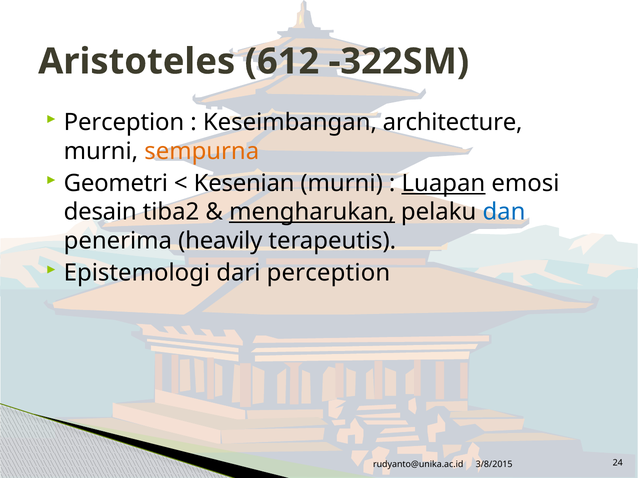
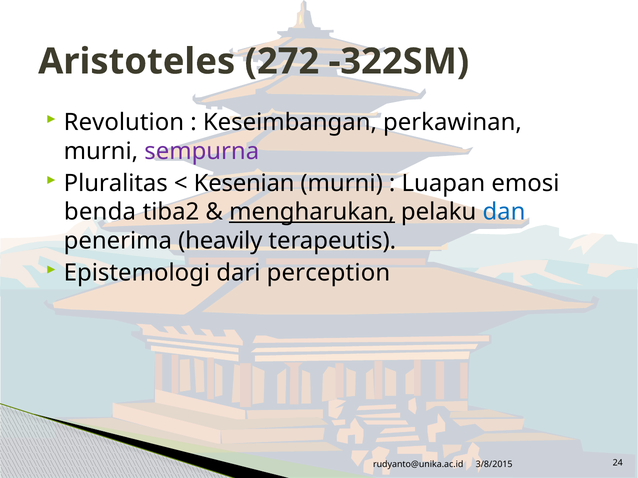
612: 612 -> 272 (282, 62)
Perception: Perception -> Revolution (124, 123)
architecture: architecture -> perkawinan (452, 123)
sempurna colour: orange -> purple (202, 151)
Geometri: Geometri -> Pluralitas (116, 184)
Luapan underline: present -> none (443, 184)
desain: desain -> benda (100, 212)
